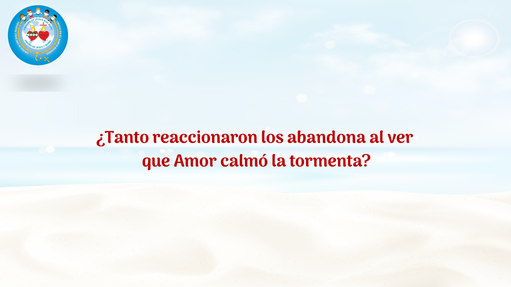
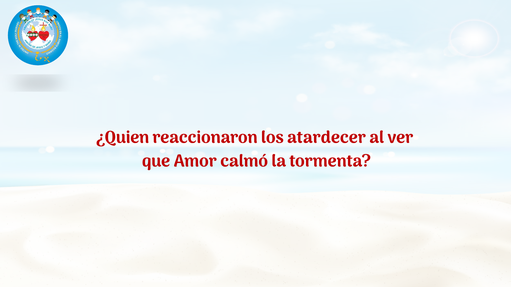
¿Tanto: ¿Tanto -> ¿Quien (123, 137)
abandona: abandona -> atardecer (326, 137)
